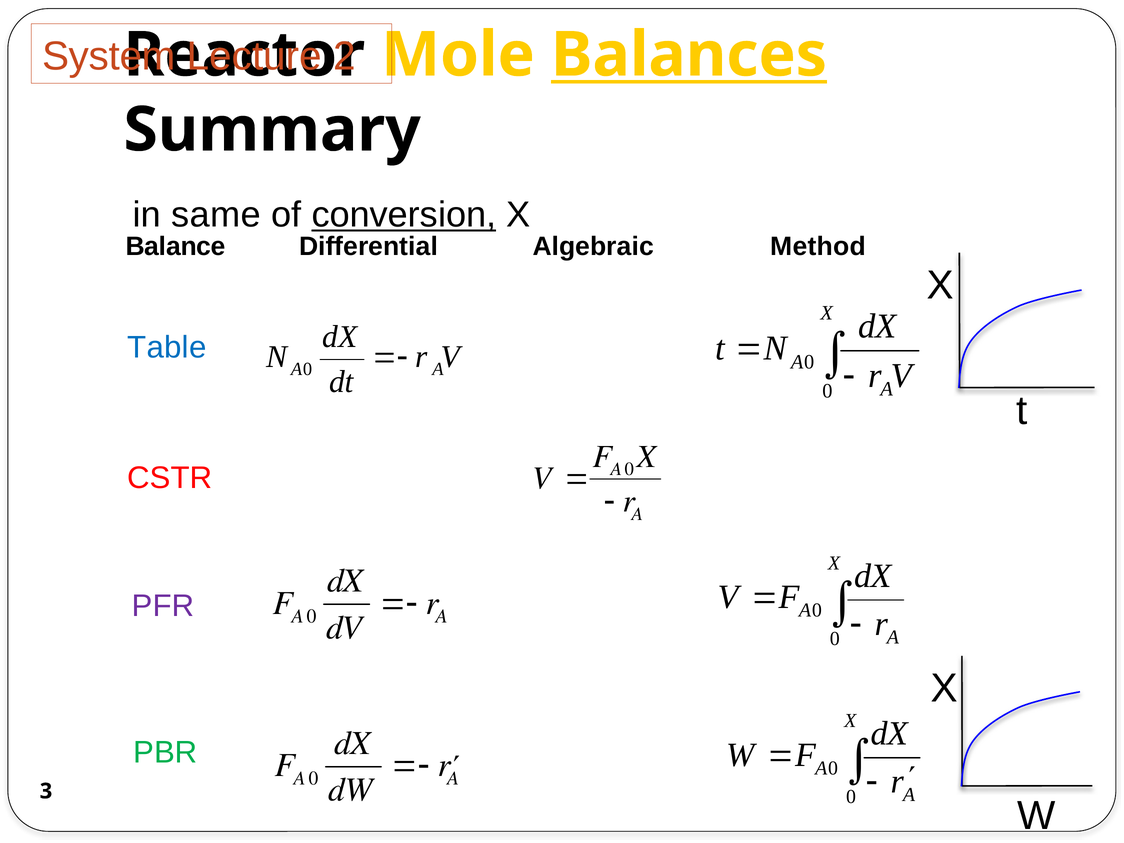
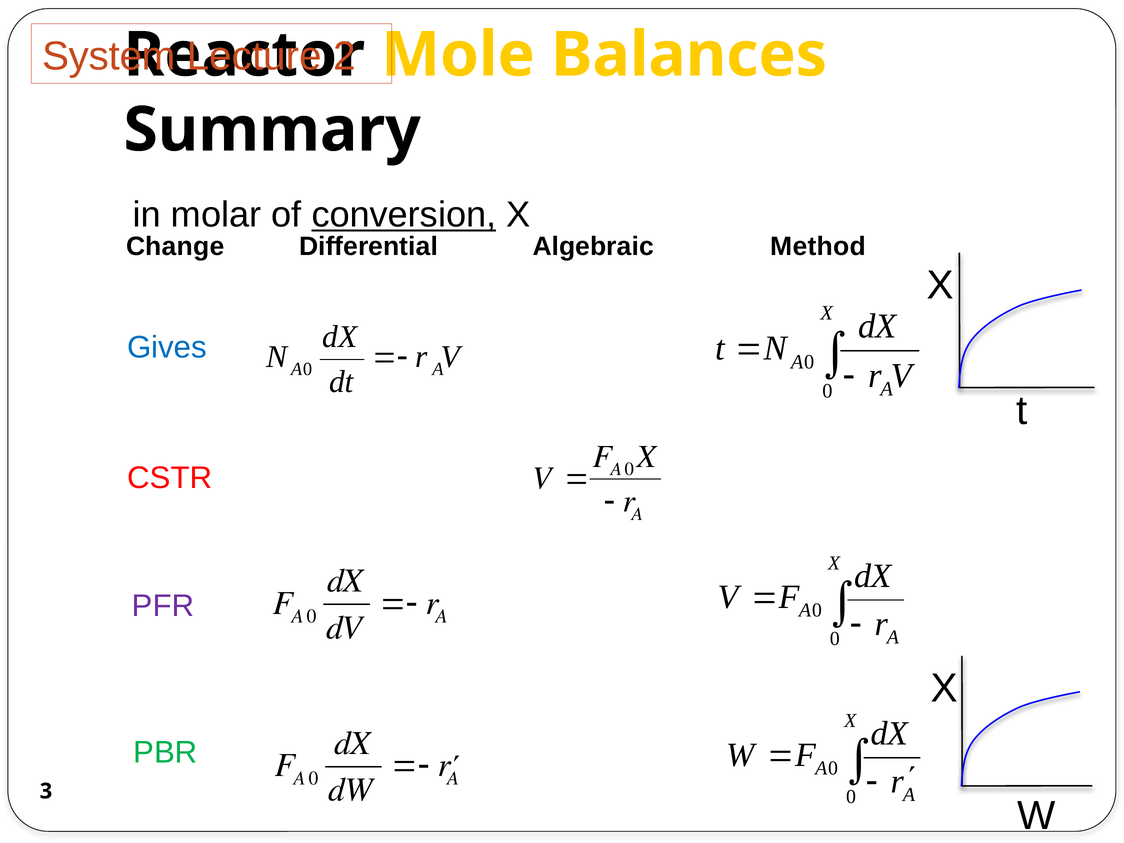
Balances underline: present -> none (689, 55)
same: same -> molar (216, 215)
Balance: Balance -> Change (175, 246)
Table: Table -> Gives (167, 348)
